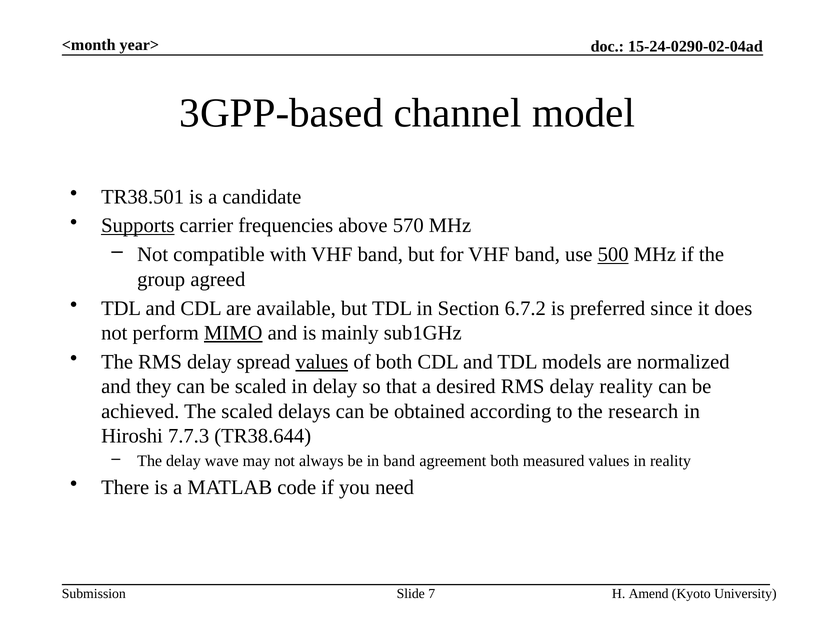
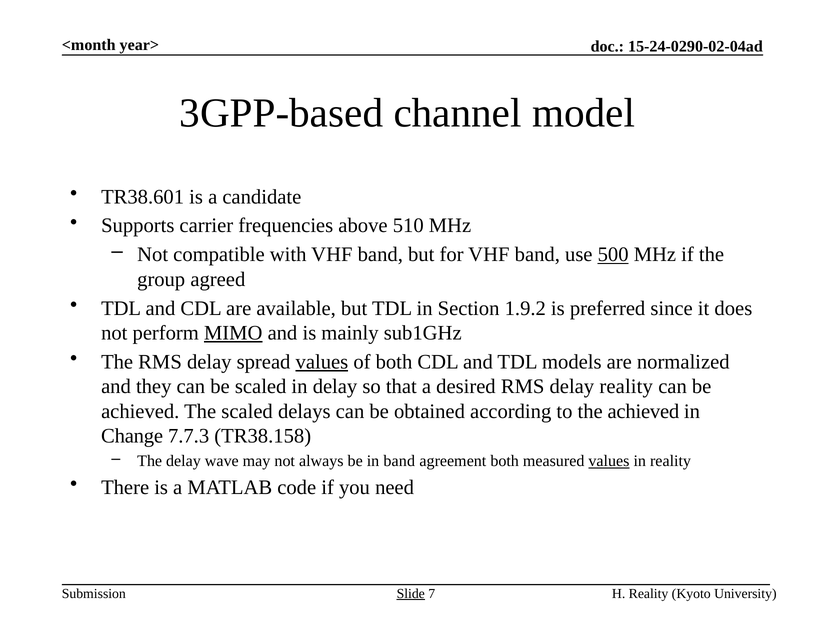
TR38.501: TR38.501 -> TR38.601 (143, 197)
Supports underline: present -> none (138, 226)
570: 570 -> 510 (408, 226)
6.7.2: 6.7.2 -> 1.9.2 (525, 308)
the research: research -> achieved (643, 411)
Hiroshi: Hiroshi -> Change (132, 436)
TR38.644: TR38.644 -> TR38.158 (263, 436)
values underline: none -> present (609, 461)
H Amend: Amend -> Reality (649, 593)
Slide underline: none -> present (411, 593)
